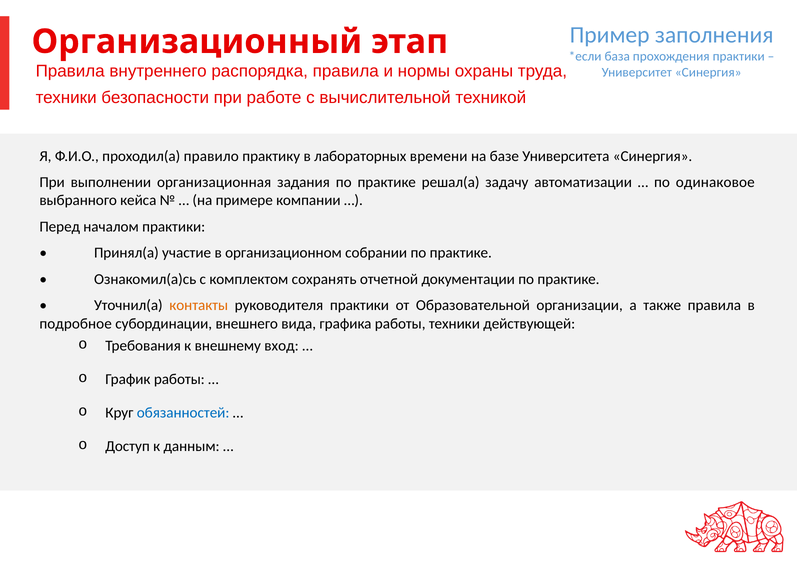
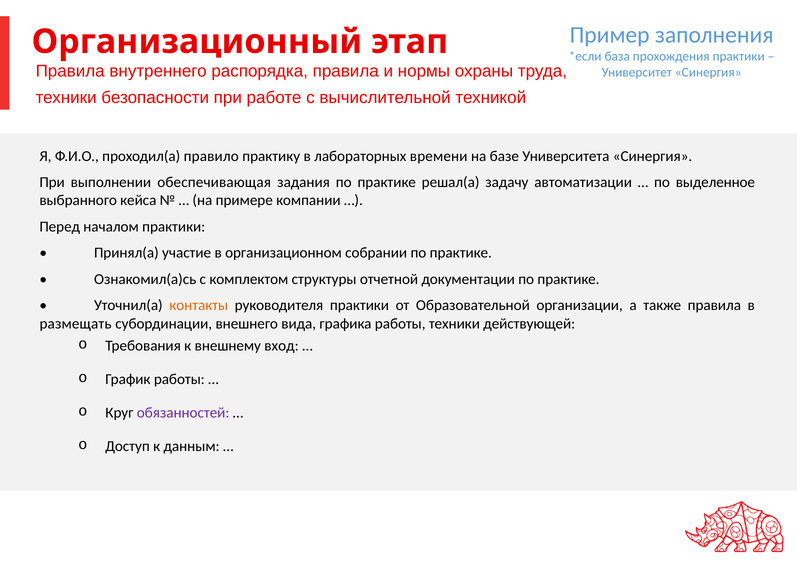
организационная: организационная -> обеспечивающая (214, 183)
одинаковое: одинаковое -> выделенное (715, 183)
сохранять: сохранять -> структуры (324, 280)
подробное: подробное -> размещать (76, 324)
обязанностей colour: blue -> purple (183, 413)
